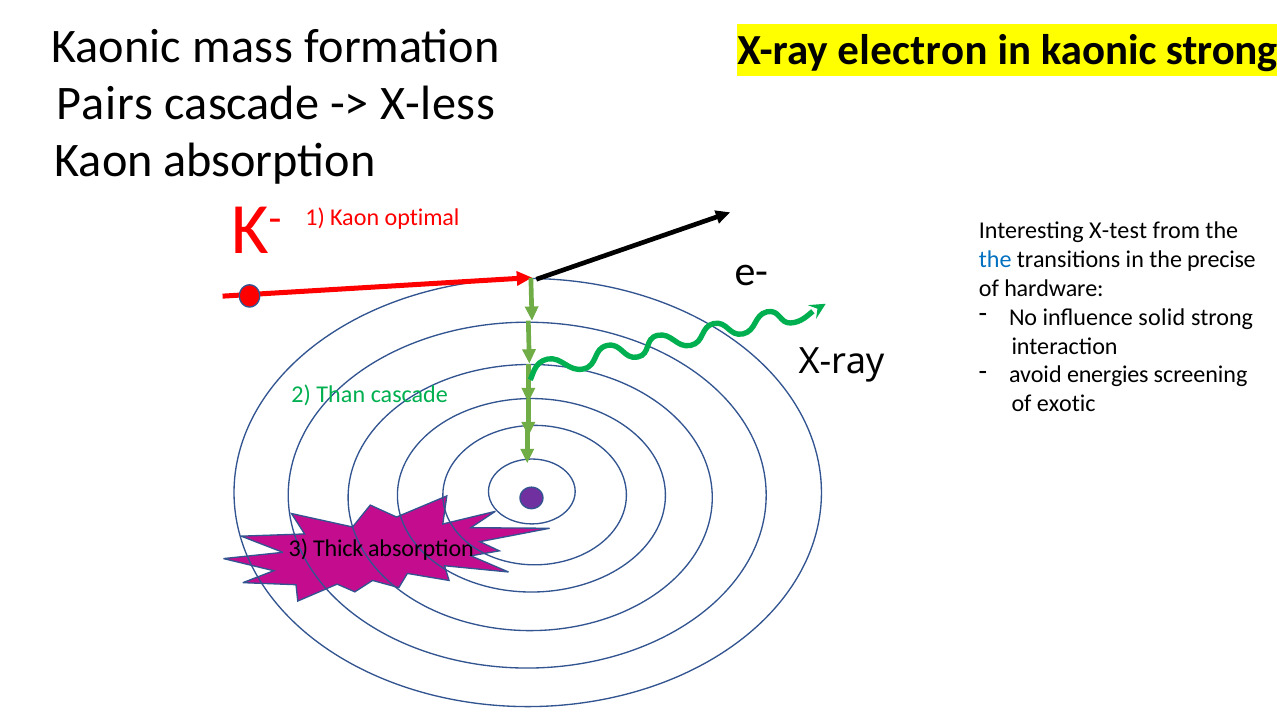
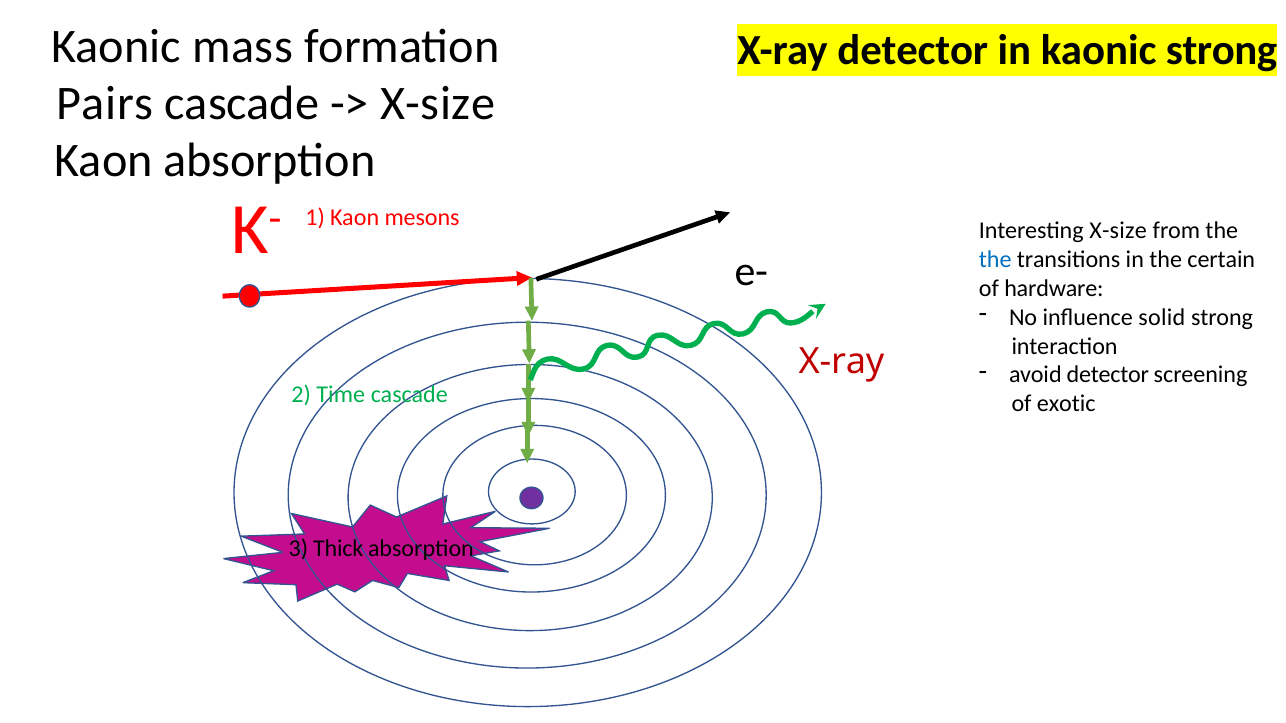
X-ray electron: electron -> detector (913, 51)
X-less: X-less -> X-size (438, 104)
optimal: optimal -> mesons (422, 218)
Interesting X-test: X-test -> X-size (1118, 231)
precise: precise -> certain (1221, 259)
X-ray colour: black -> red (841, 362)
avoid energies: energies -> detector (1108, 375)
Than: Than -> Time (341, 395)
